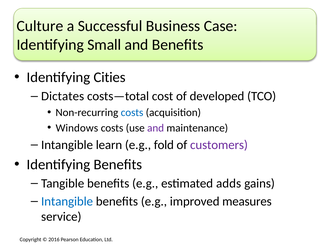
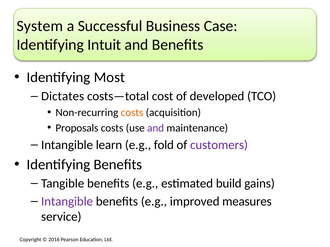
Culture: Culture -> System (40, 26)
Small: Small -> Intuit (104, 45)
Cities: Cities -> Most (109, 77)
costs colour: blue -> orange (132, 113)
Windows: Windows -> Proposals (77, 128)
adds: adds -> build (229, 184)
Intangible colour: blue -> purple (67, 202)
